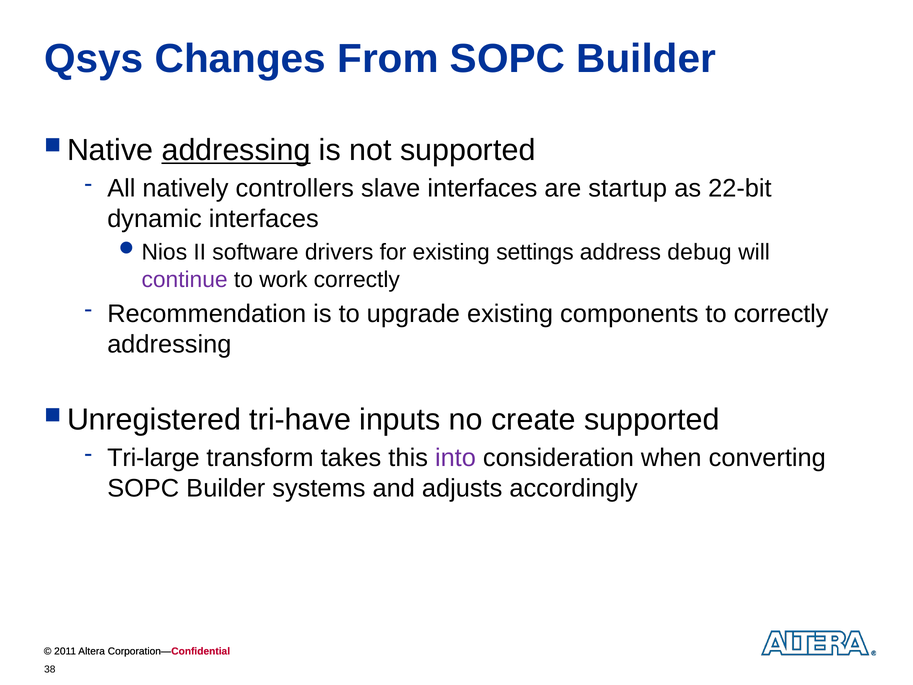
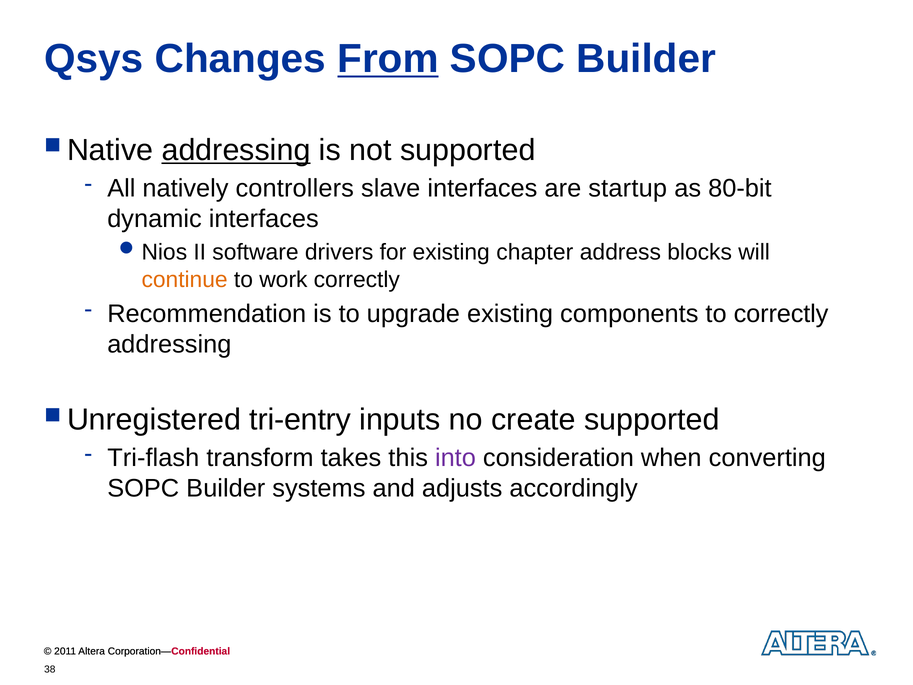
From underline: none -> present (388, 59)
22-bit: 22-bit -> 80-bit (740, 188)
settings: settings -> chapter (535, 252)
debug: debug -> blocks (700, 252)
continue colour: purple -> orange (185, 279)
tri-have: tri-have -> tri-entry (300, 420)
Tri-large: Tri-large -> Tri-flash (153, 458)
